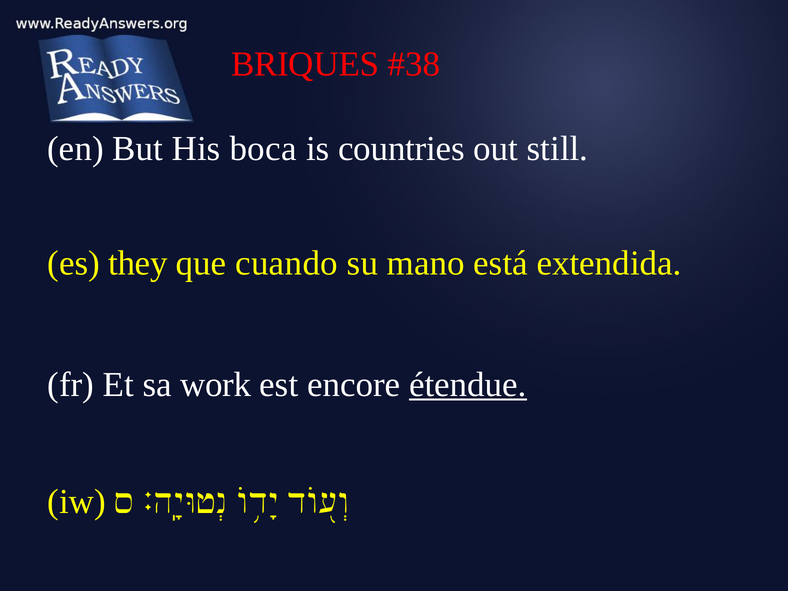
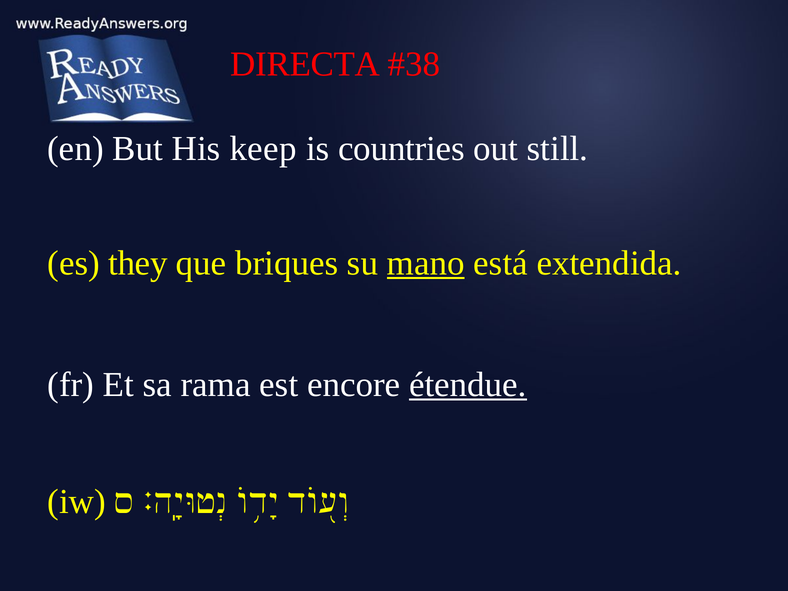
BRIQUES: BRIQUES -> DIRECTA (305, 64)
boca: boca -> keep (263, 149)
cuando: cuando -> briques (287, 263)
mano underline: none -> present (426, 263)
work: work -> rama (216, 384)
